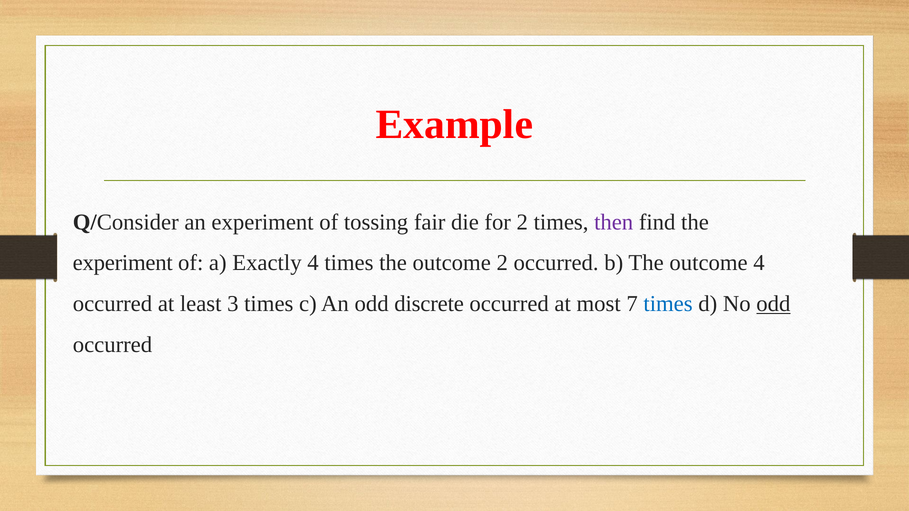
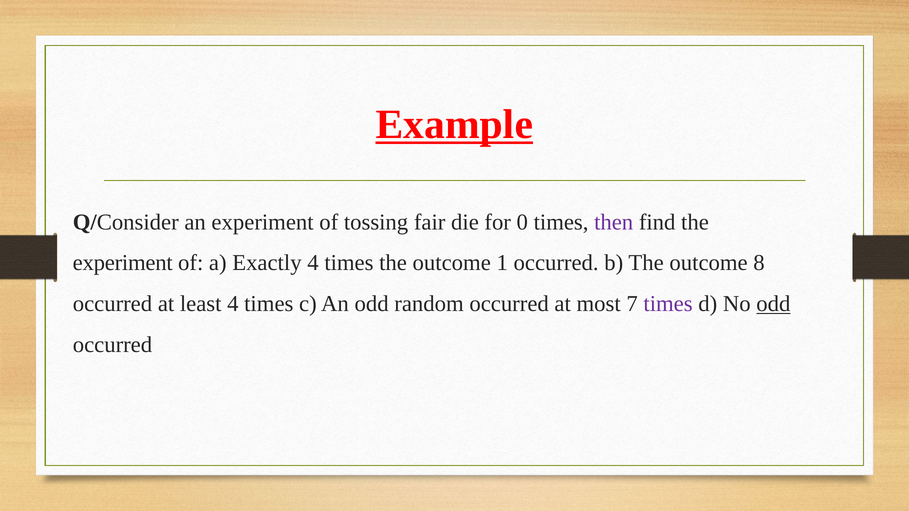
Example underline: none -> present (454, 125)
for 2: 2 -> 0 (522, 222)
outcome 2: 2 -> 1 (502, 263)
outcome 4: 4 -> 8 (759, 263)
least 3: 3 -> 4 (233, 304)
discrete: discrete -> random (429, 304)
times colour: blue -> purple (668, 304)
